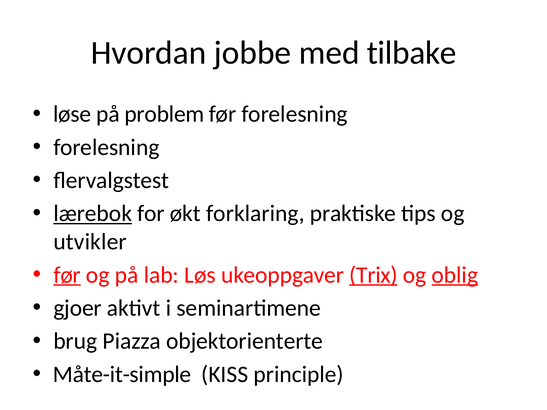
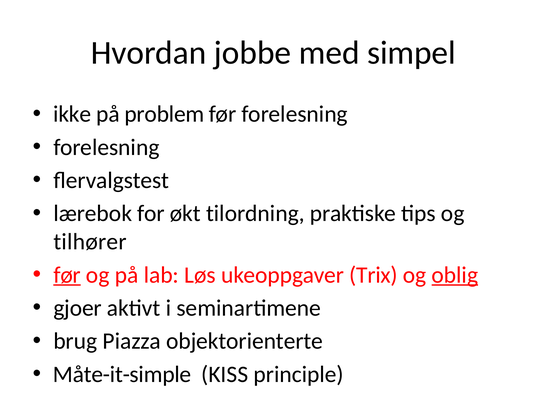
tilbake: tilbake -> simpel (411, 53)
løse: løse -> ikke (72, 114)
lærebok underline: present -> none (93, 214)
forklaring: forklaring -> tilordning (255, 214)
utvikler: utvikler -> tilhører (90, 242)
Trix underline: present -> none (373, 275)
